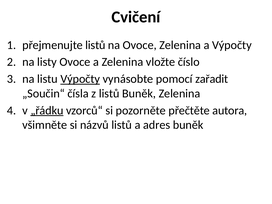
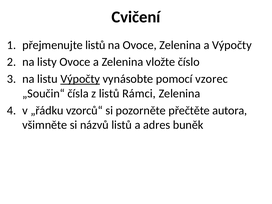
zařadit: zařadit -> vzorec (212, 79)
listů Buněk: Buněk -> Rámci (139, 93)
„řádku underline: present -> none (47, 110)
